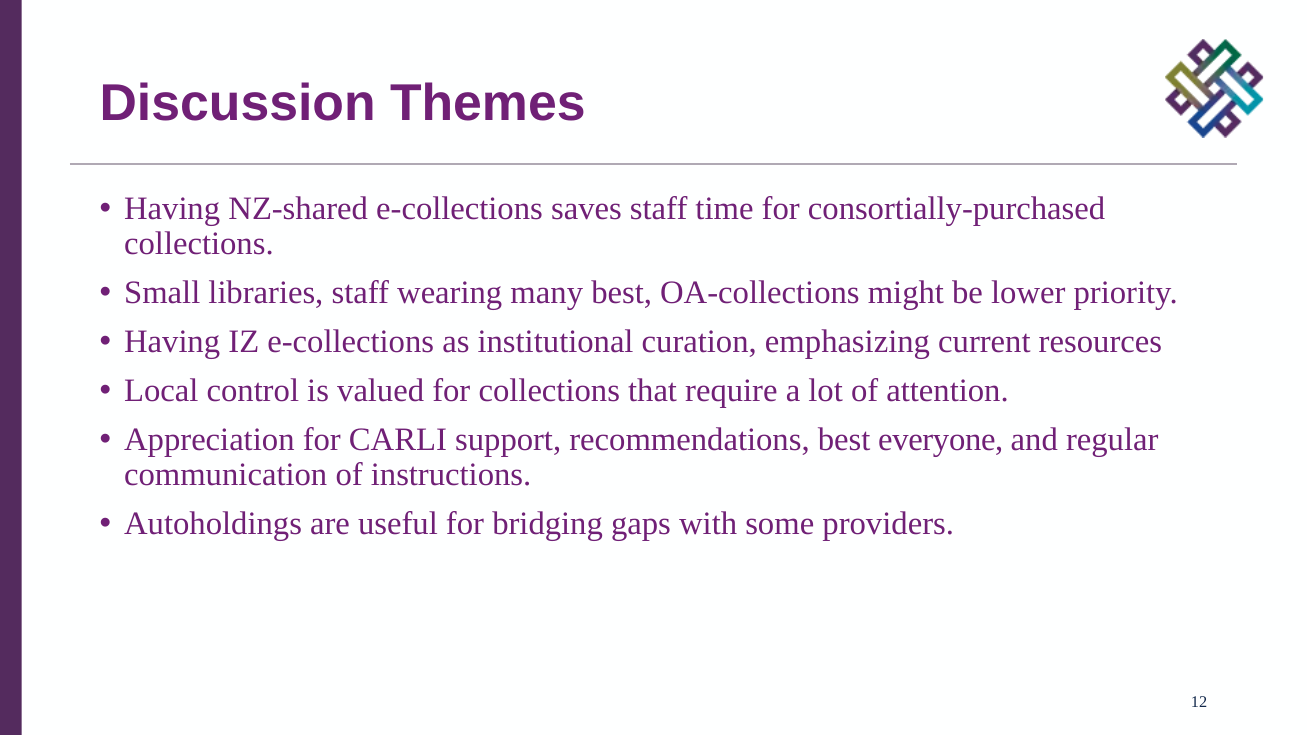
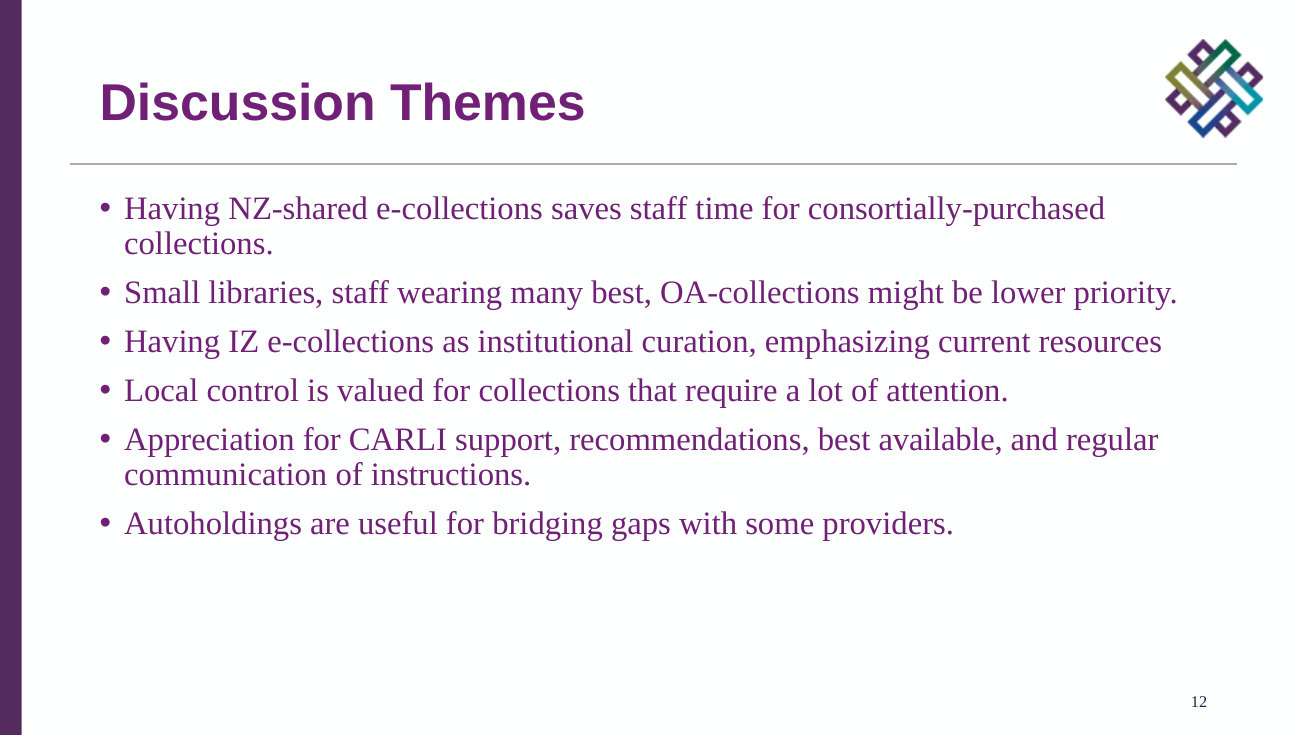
everyone: everyone -> available (941, 440)
